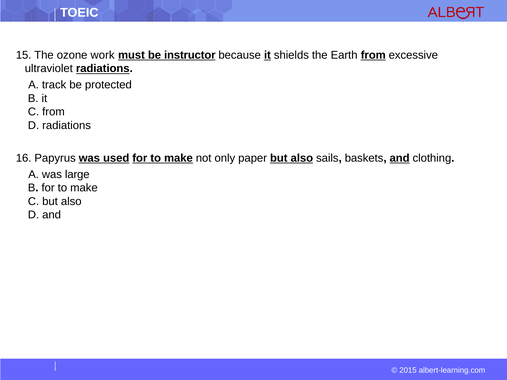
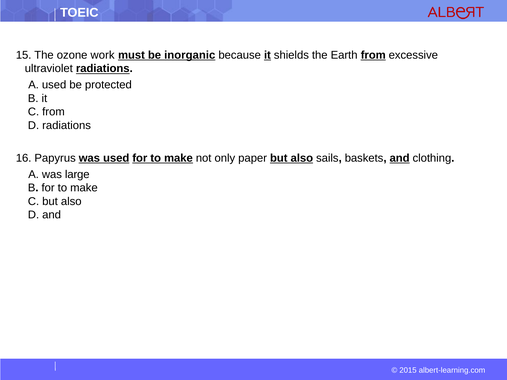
instructor: instructor -> inorganic (190, 55)
A track: track -> used (54, 85)
